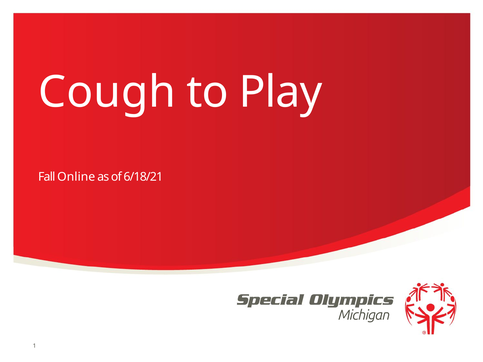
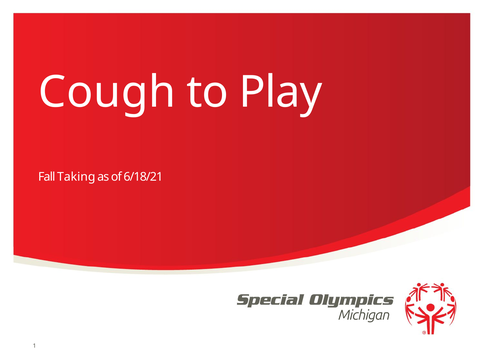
Online: Online -> Taking (76, 177)
